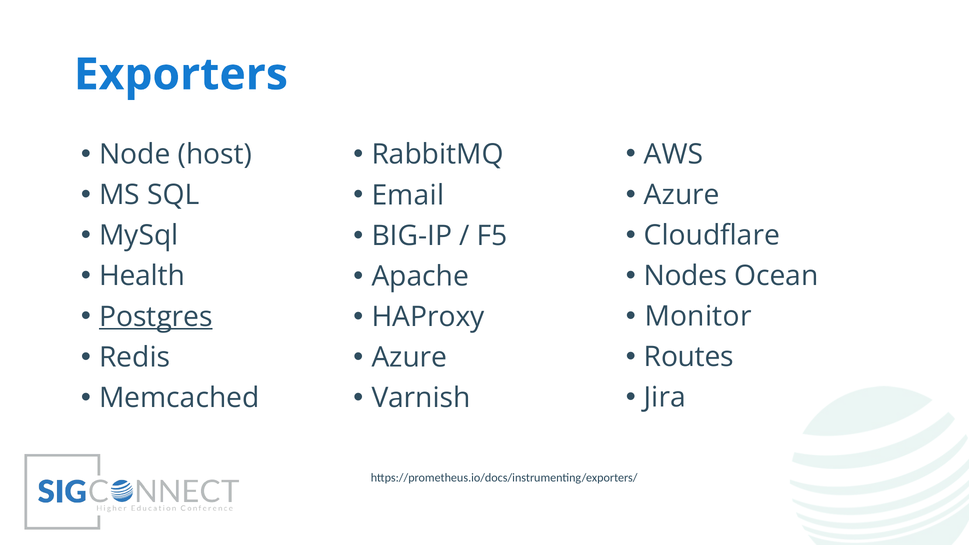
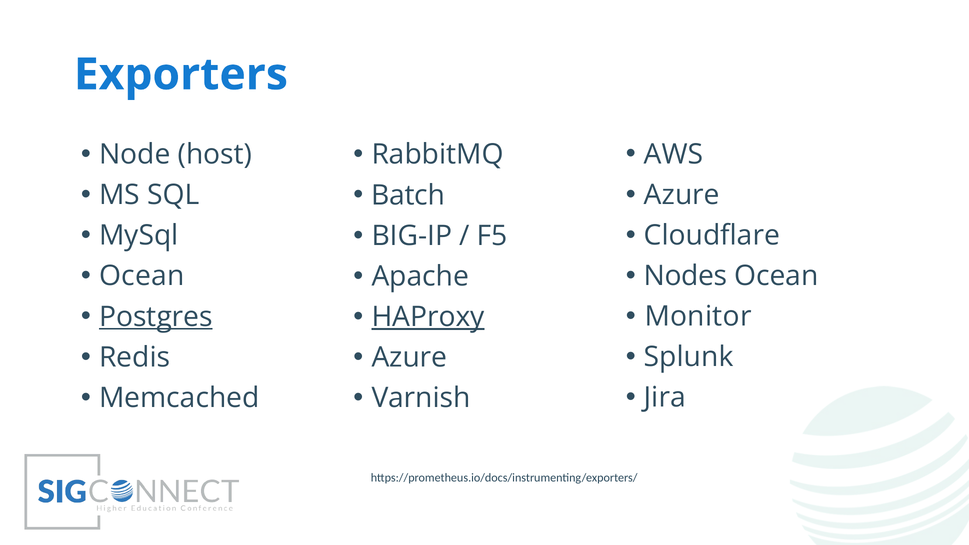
Email: Email -> Batch (408, 195)
Health: Health -> Ocean (142, 276)
HAProxy underline: none -> present (428, 317)
Routes: Routes -> Splunk (689, 357)
